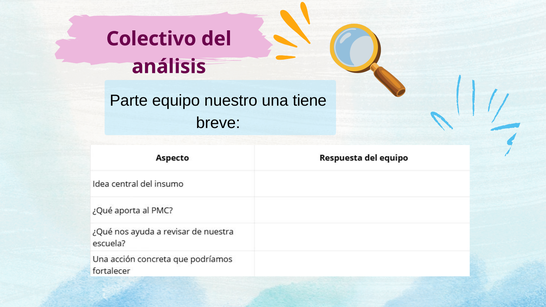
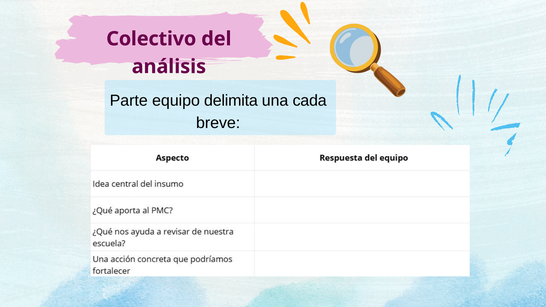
nuestro: nuestro -> delimita (231, 101)
tiene: tiene -> cada (310, 101)
